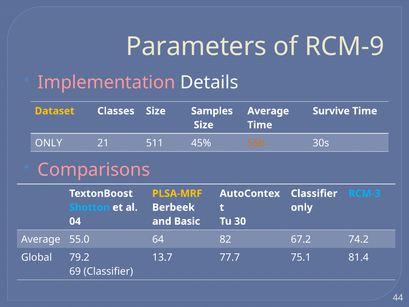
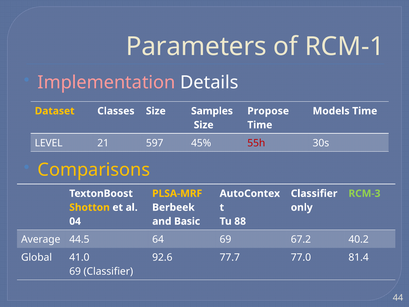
RCM-9: RCM-9 -> RCM-1 (345, 47)
Average: Average -> Propose (268, 111)
Survive: Survive -> Models (331, 111)
ONLY: ONLY -> LEVEL (49, 143)
511: 511 -> 597 (155, 143)
55h colour: orange -> red (256, 143)
Comparisons colour: pink -> yellow (94, 170)
RCM-3 colour: light blue -> light green (364, 193)
Shotton colour: light blue -> yellow (90, 207)
30: 30 -> 88 (240, 221)
55.0: 55.0 -> 44.5 (79, 239)
64 82: 82 -> 69 (225, 239)
74.2: 74.2 -> 40.2 (359, 239)
79.2: 79.2 -> 41.0 (79, 257)
13.7: 13.7 -> 92.6 (162, 257)
75.1: 75.1 -> 77.0 (301, 257)
